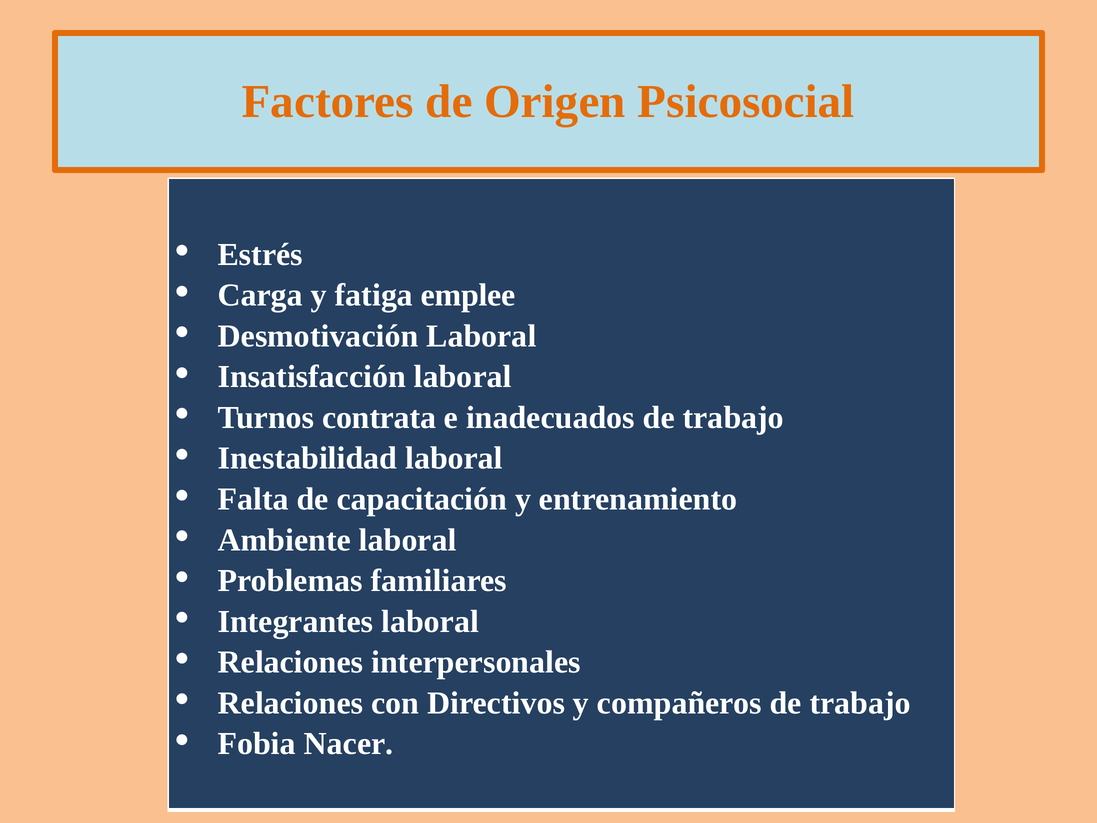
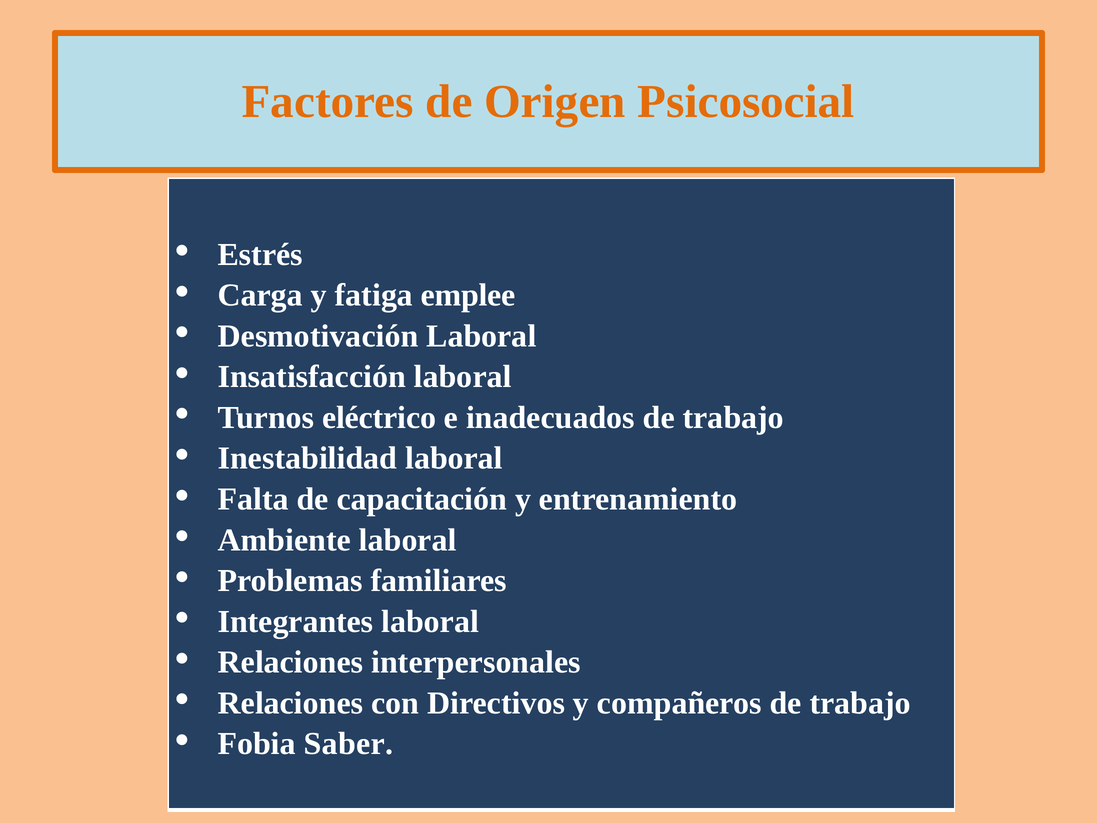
contrata: contrata -> eléctrico (379, 417)
Nacer: Nacer -> Saber (348, 744)
